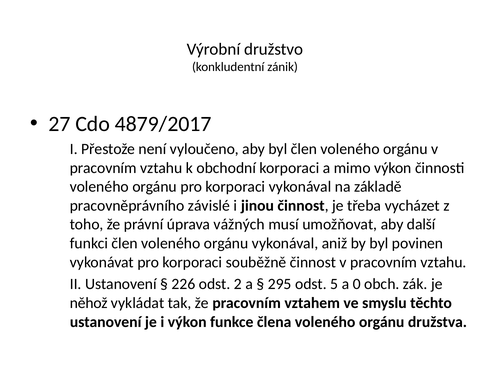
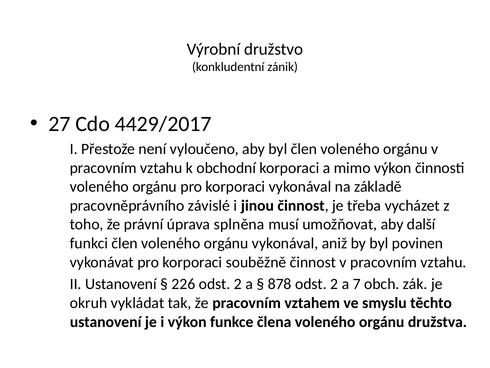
4879/2017: 4879/2017 -> 4429/2017 (163, 124)
vážných: vážných -> splněna (239, 224)
295: 295 -> 878 (280, 284)
5: 5 -> 2 (334, 284)
0: 0 -> 7 (357, 284)
něhož: něhož -> okruh (89, 303)
